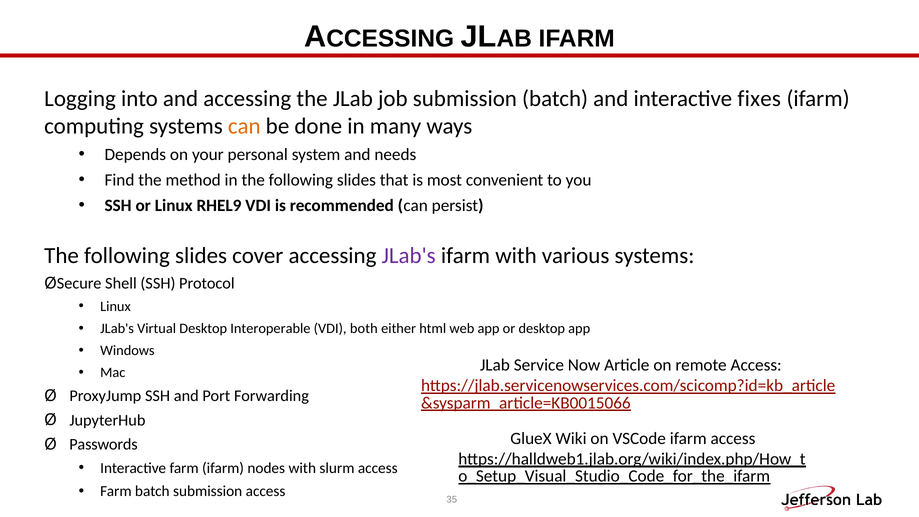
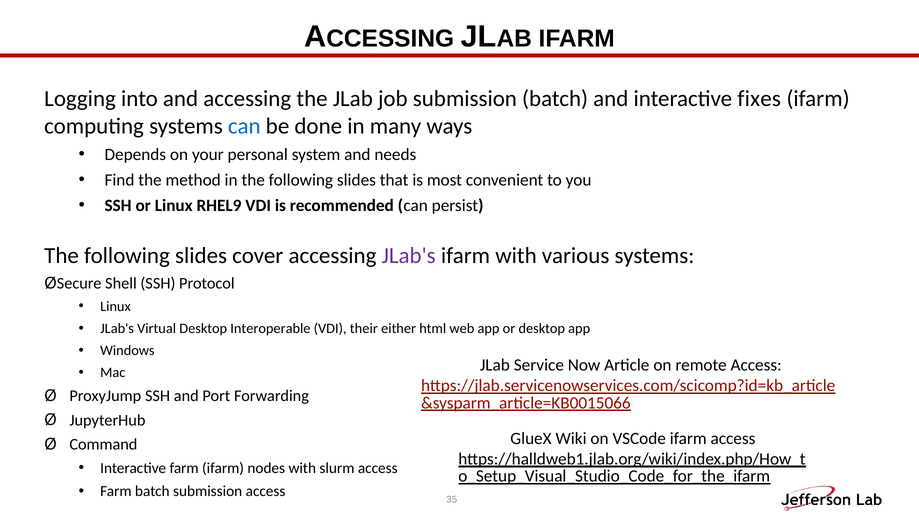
can colour: orange -> blue (244, 126)
both: both -> their (364, 329)
Passwords: Passwords -> Command (103, 445)
